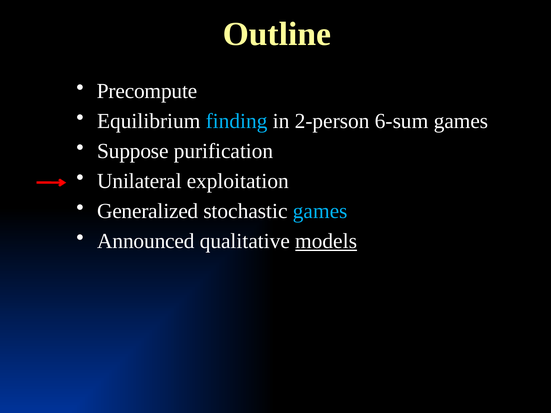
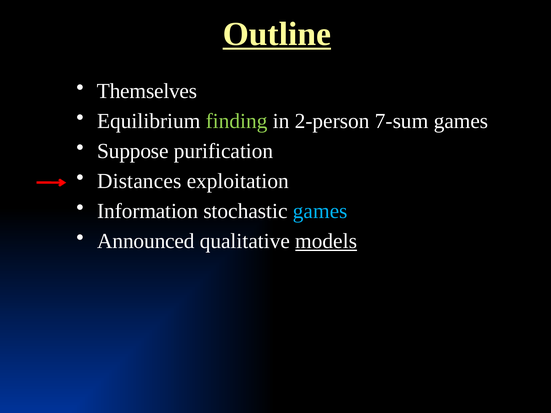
Outline underline: none -> present (277, 34)
Precompute: Precompute -> Themselves (147, 91)
finding colour: light blue -> light green (237, 121)
6-sum: 6-sum -> 7-sum (402, 121)
Unilateral: Unilateral -> Distances (139, 181)
Generalized: Generalized -> Information (148, 211)
